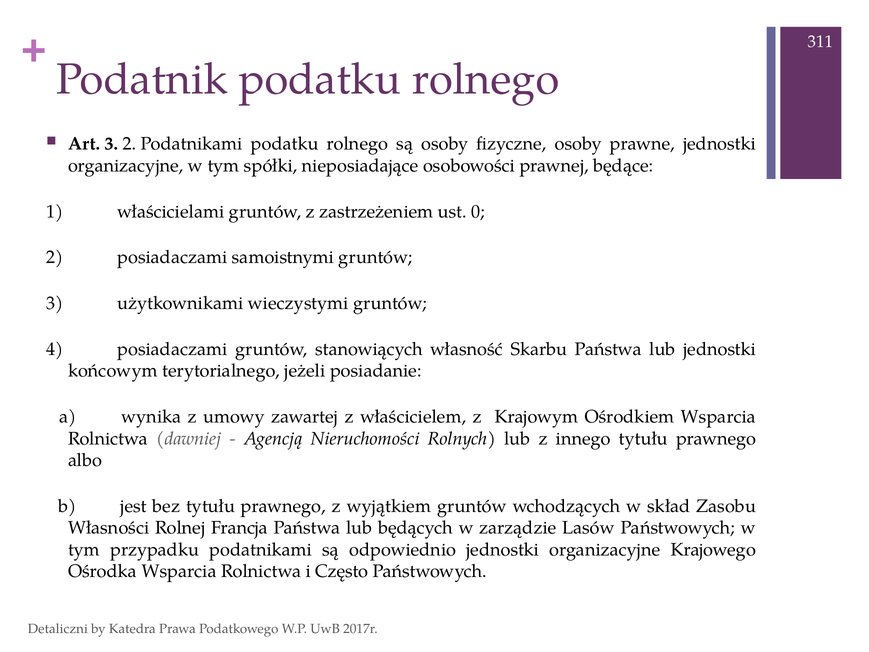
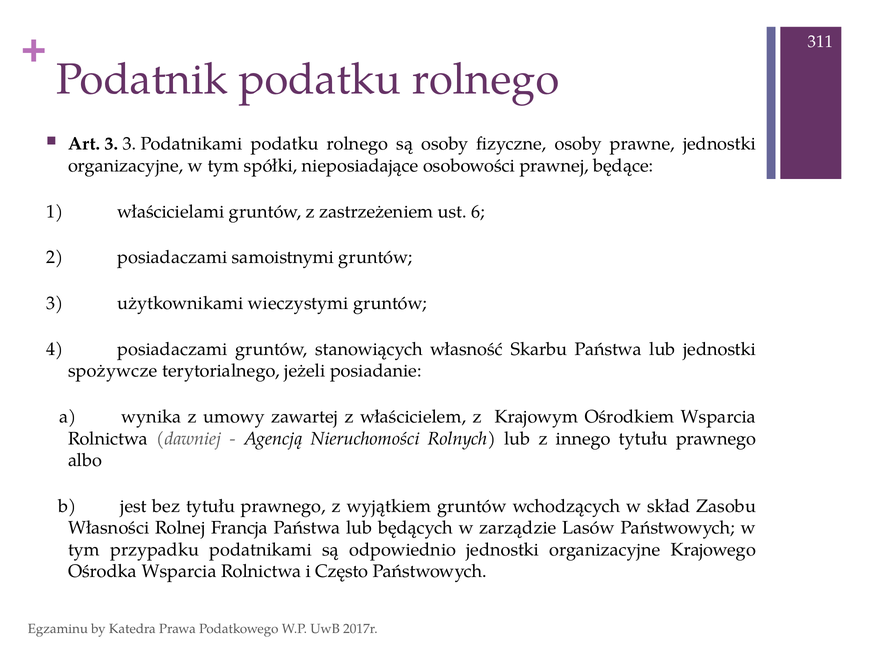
3 2: 2 -> 3 (130, 144)
0: 0 -> 6 (478, 211)
końcowym: końcowym -> spożywcze (113, 371)
Detaliczni: Detaliczni -> Egzaminu (58, 629)
